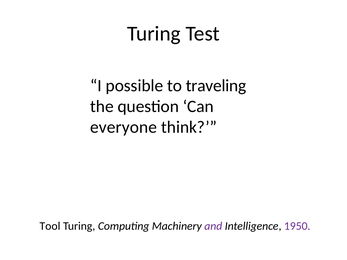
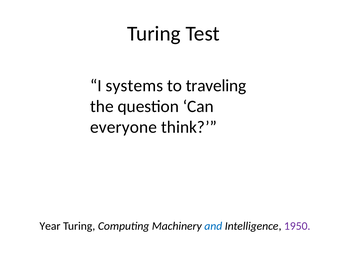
possible: possible -> systems (134, 86)
Tool: Tool -> Year (50, 226)
and colour: purple -> blue (213, 226)
